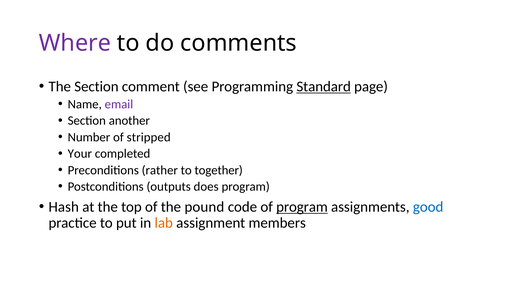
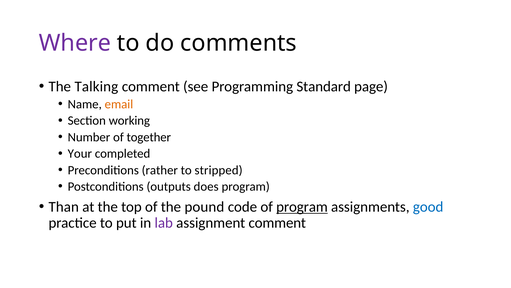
The Section: Section -> Talking (96, 86)
Standard underline: present -> none (324, 86)
email colour: purple -> orange (119, 104)
another: another -> working (129, 120)
stripped: stripped -> together (149, 137)
together: together -> stripped (219, 170)
Hash: Hash -> Than (64, 206)
lab colour: orange -> purple (164, 223)
assignment members: members -> comment (277, 223)
